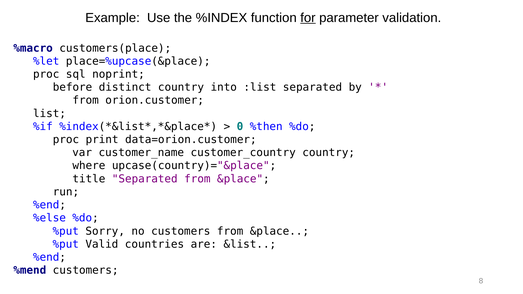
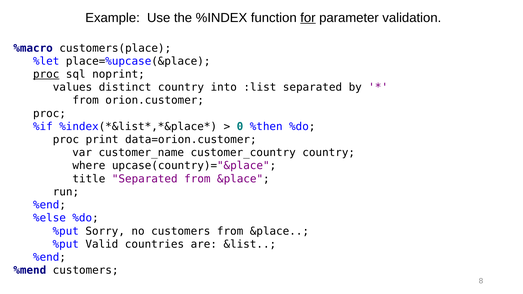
proc underline: none -> present (46, 74)
before: before -> values (73, 87)
list: list -> proc (49, 114)
